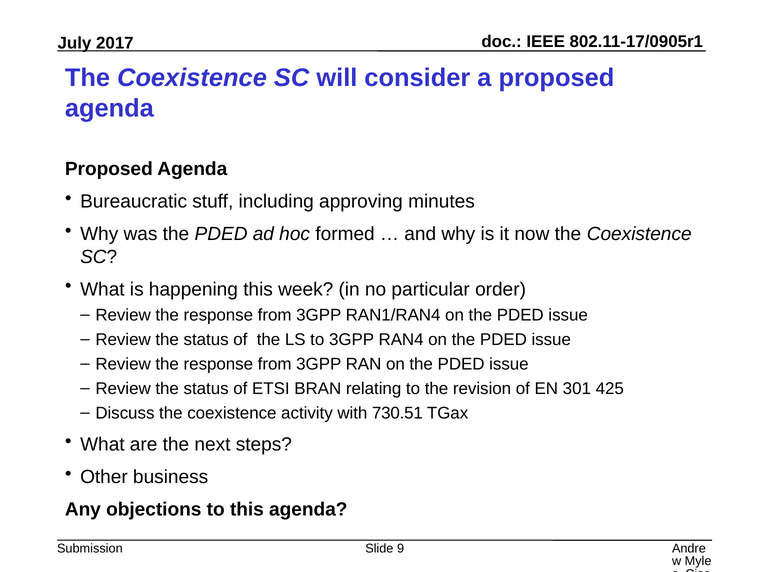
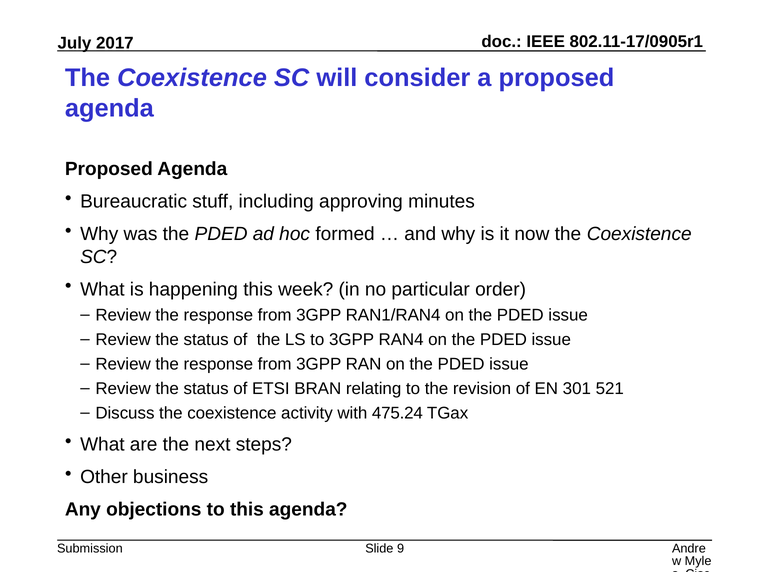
425: 425 -> 521 (610, 389)
730.51: 730.51 -> 475.24 (397, 413)
